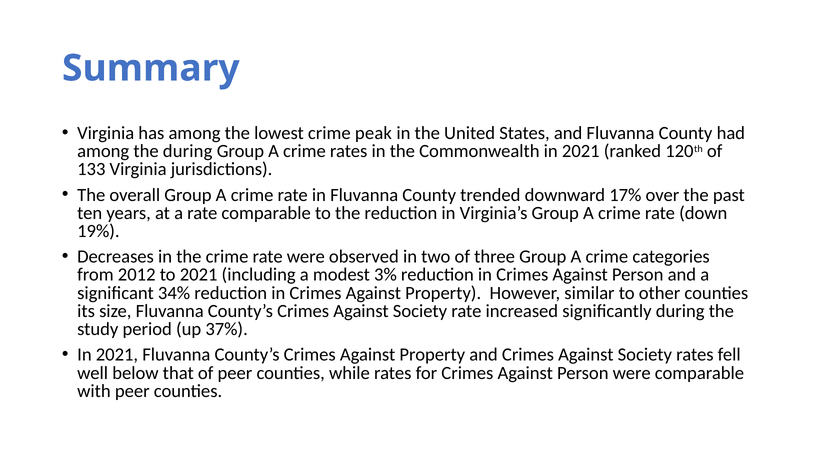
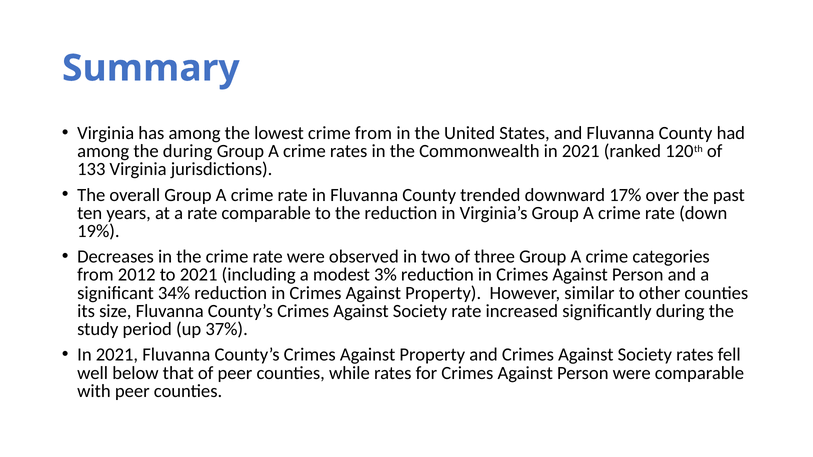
crime peak: peak -> from (373, 133)
